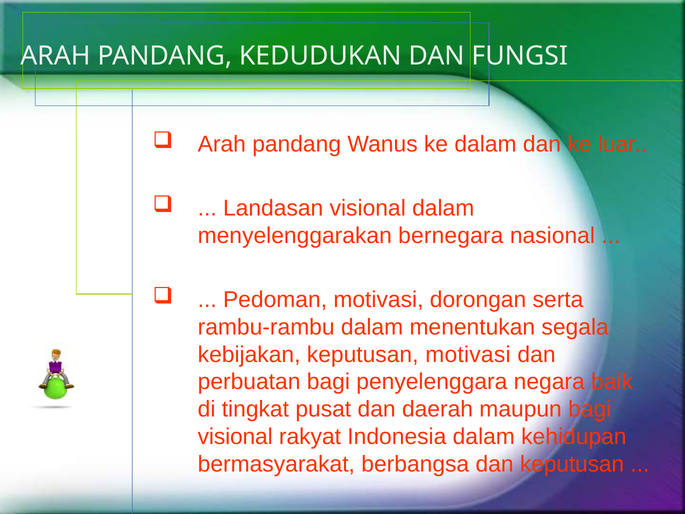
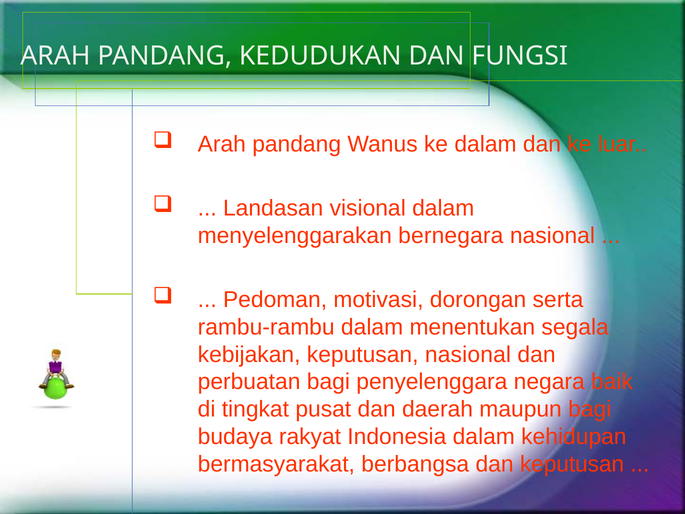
keputusan motivasi: motivasi -> nasional (468, 354)
visional: visional -> budaya (235, 437)
